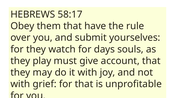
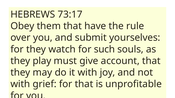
58:17: 58:17 -> 73:17 (70, 14)
days: days -> such (104, 49)
